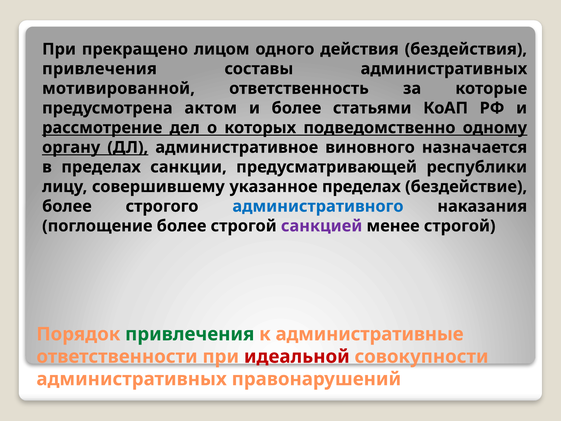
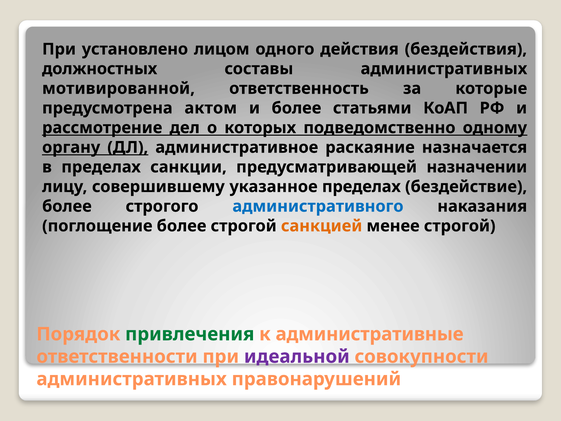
прекращено: прекращено -> установлено (135, 49)
привлечения: привлечения -> должностных (100, 69)
виновного: виновного -> раскаяние (370, 147)
республики: республики -> назначении (477, 167)
санкцией colour: purple -> orange (322, 226)
идеальной colour: red -> purple (297, 356)
